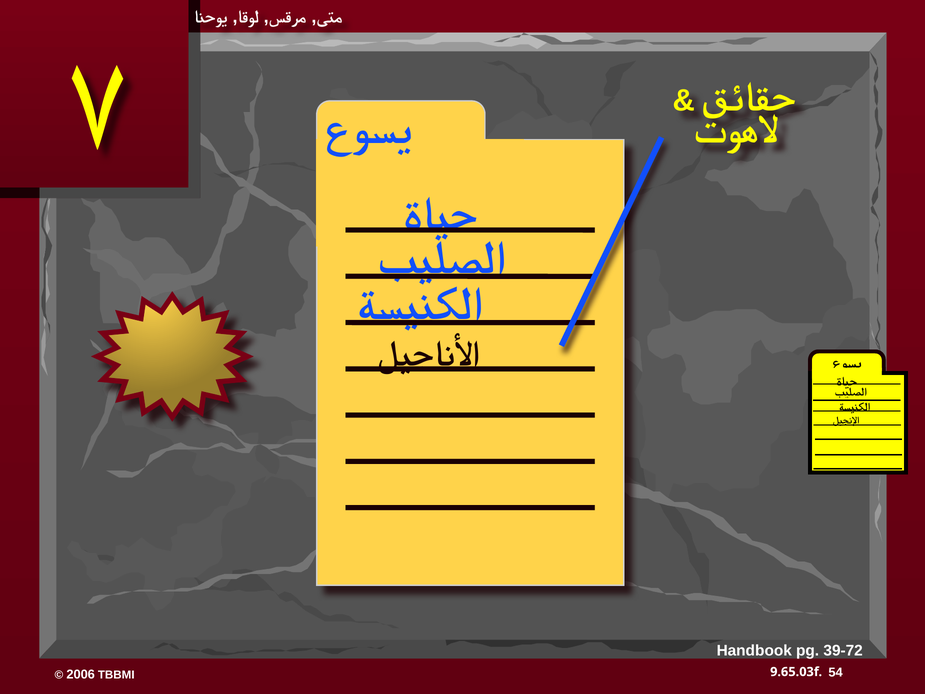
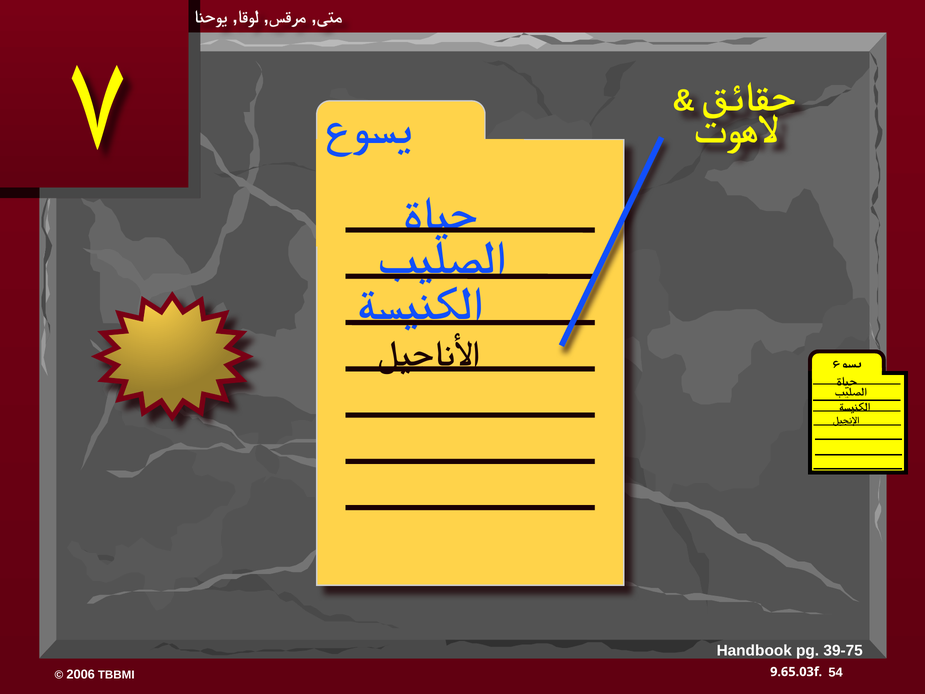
39-72: 39-72 -> 39-75 (843, 651)
